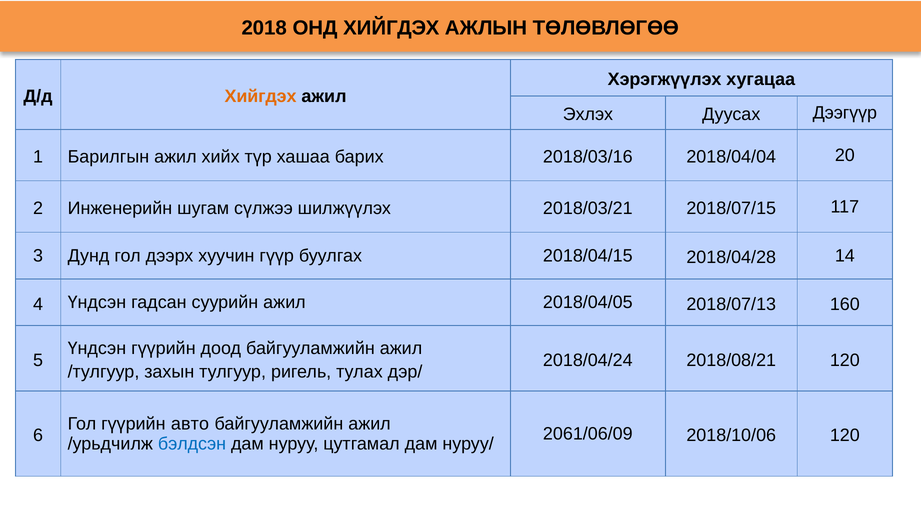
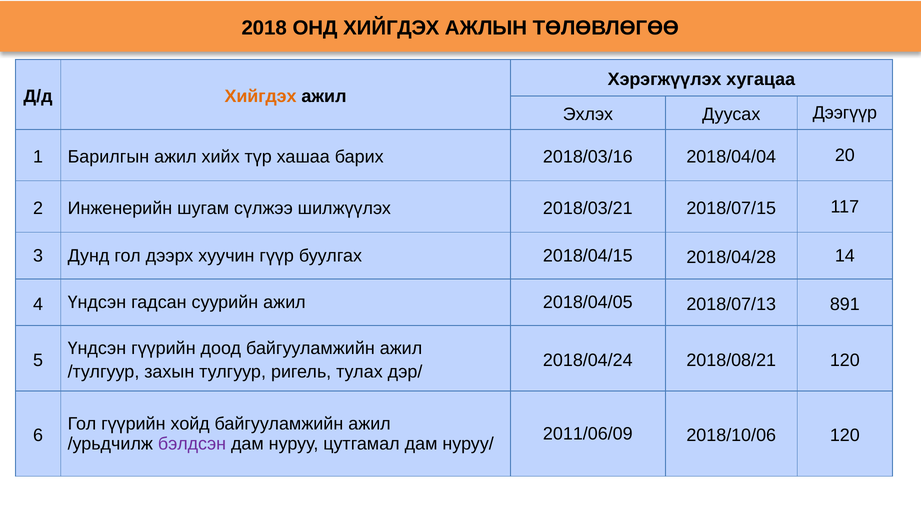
160: 160 -> 891 (845, 304)
авто: авто -> хойд (190, 424)
2061/06/09: 2061/06/09 -> 2011/06/09 (588, 434)
бэлдсэн colour: blue -> purple (192, 444)
